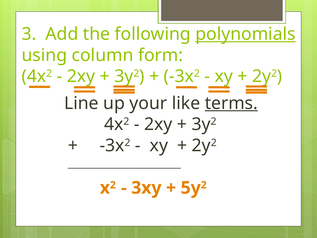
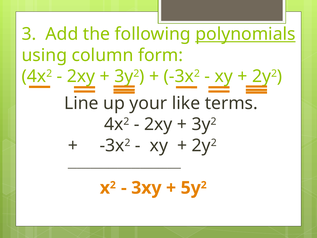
terms underline: present -> none (231, 103)
